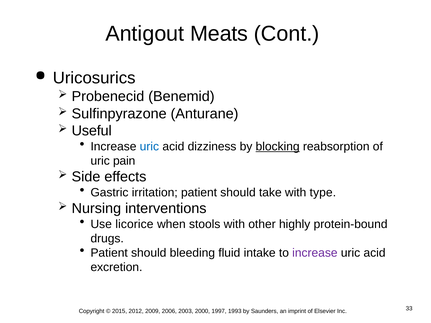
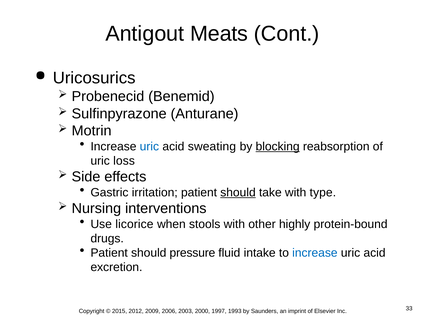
Useful: Useful -> Motrin (92, 131)
dizziness: dizziness -> sweating (212, 147)
pain: pain -> loss (124, 161)
should underline: none -> present (238, 193)
bleeding: bleeding -> pressure (192, 253)
increase colour: purple -> blue (315, 253)
